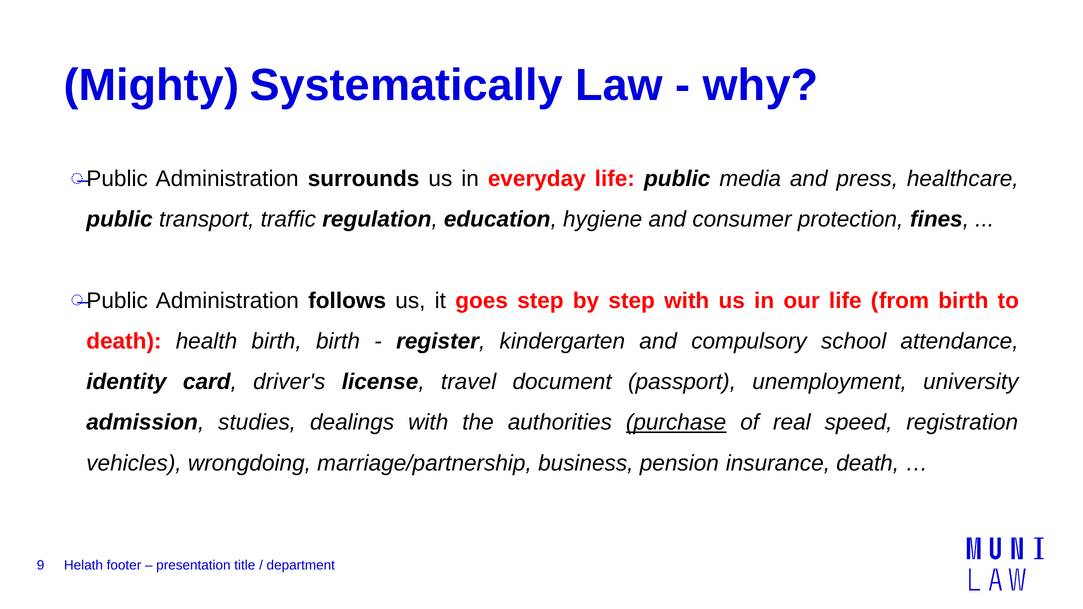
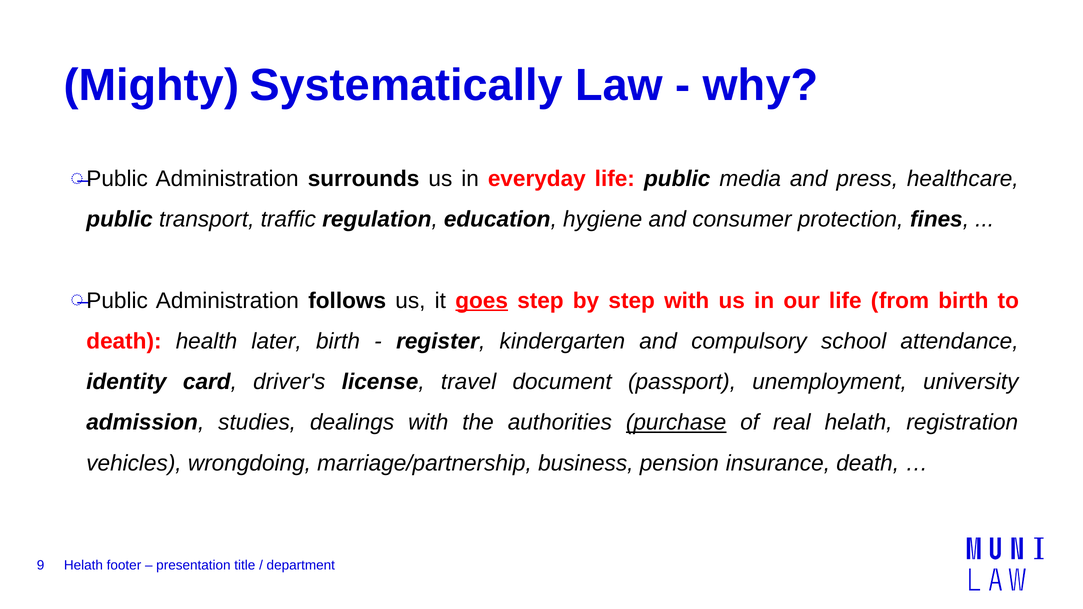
goes underline: none -> present (482, 301)
health birth: birth -> later (277, 341)
real speed: speed -> helath (859, 423)
